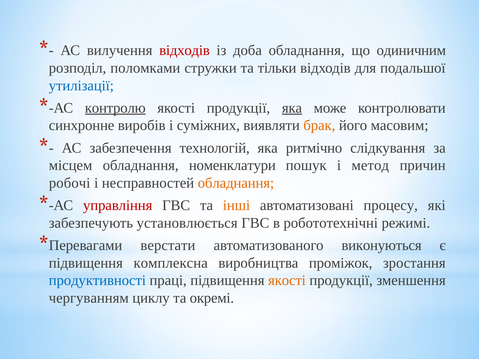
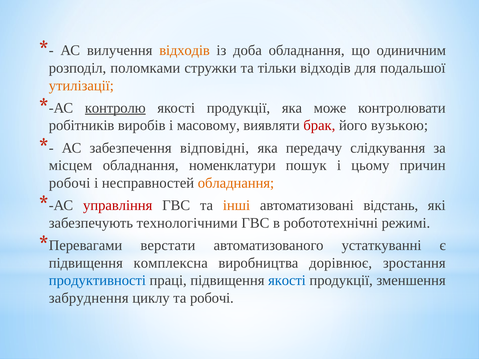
відходів colour: red -> orange (185, 51)
утилізації colour: blue -> orange (81, 86)
яка underline: present -> none (292, 108)
синхронне: синхронне -> робітників (82, 126)
суміжних: суміжних -> масовому (208, 126)
брак colour: orange -> red (319, 126)
масовим: масовим -> вузькою (399, 126)
технологій: технологій -> відповідні (215, 148)
ритмічно: ритмічно -> передачу (314, 148)
метод: метод -> цьому (370, 166)
процесу: процесу -> відстань (391, 206)
установлюється: установлюється -> технологічними (187, 223)
виконуються: виконуються -> устаткуванні (382, 246)
проміжок: проміжок -> дорівнює (341, 263)
якості colour: orange -> blue (287, 281)
чергуванням: чергуванням -> забруднення (89, 298)
та окремі: окремі -> робочі (212, 298)
